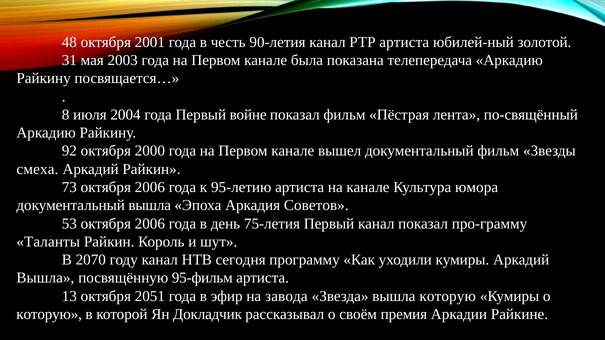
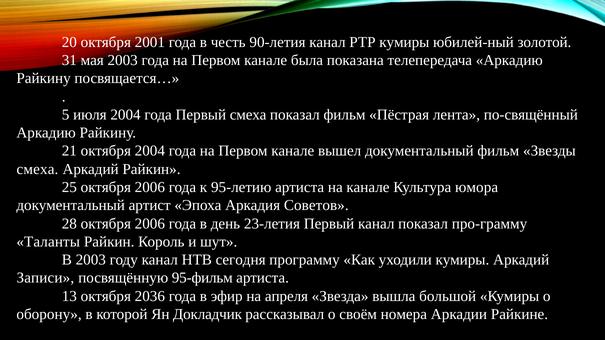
48: 48 -> 20 (69, 42)
РТР артиста: артиста -> кумиры (404, 42)
8: 8 -> 5 (66, 115)
Первый войне: войне -> смеха (248, 115)
92: 92 -> 21 (69, 151)
октября 2000: 2000 -> 2004 (150, 151)
73: 73 -> 25 (69, 187)
документальный вышла: вышла -> артист (150, 206)
53: 53 -> 28 (69, 224)
75-летия: 75-летия -> 23-летия (272, 224)
В 2070: 2070 -> 2003 (91, 260)
Вышла: Вышла -> Записи (45, 278)
2051: 2051 -> 2036 (150, 296)
завода: завода -> апреля (287, 296)
вышла которую: которую -> большой (448, 296)
которую: которую -> оборону (49, 314)
премия: премия -> номера (404, 314)
